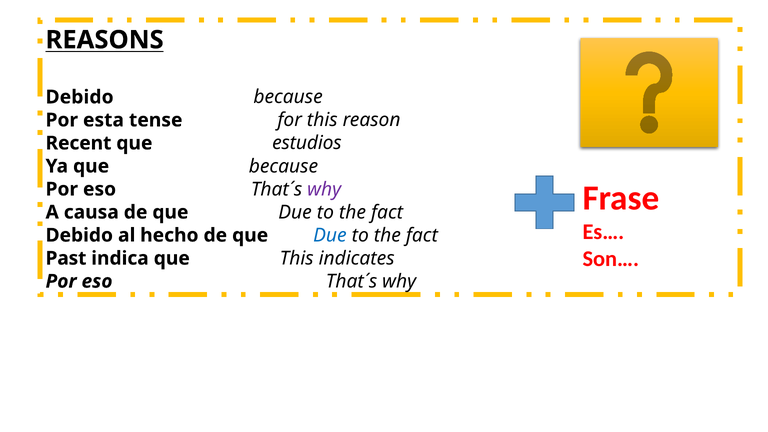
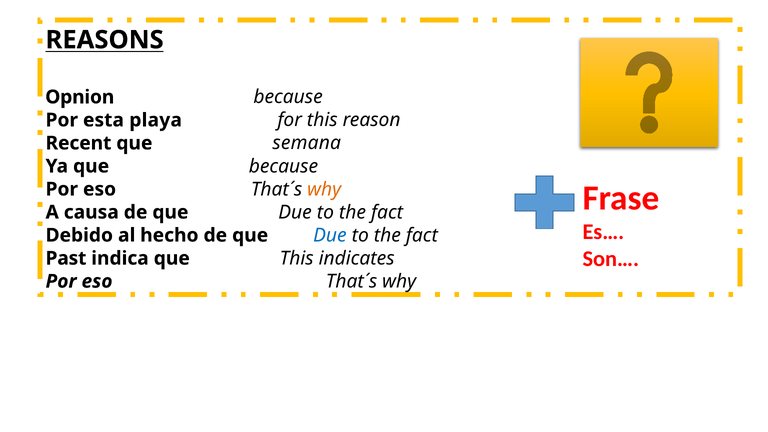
Debido: Debido -> Opnion (80, 97)
tense: tense -> playa (156, 120)
estudios: estudios -> semana (307, 143)
why colour: purple -> orange (324, 189)
